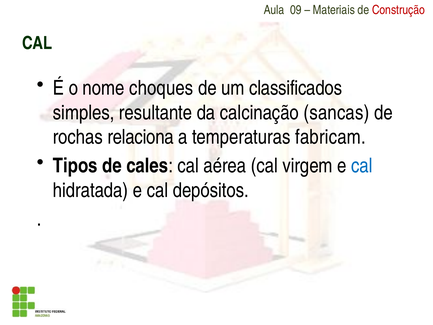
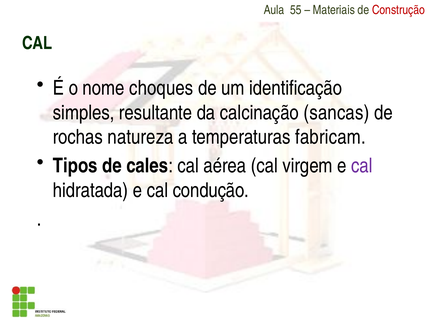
09: 09 -> 55 (296, 10)
classificados: classificados -> identificação (296, 88)
relaciona: relaciona -> natureza (141, 137)
cal colour: blue -> purple (362, 166)
depósitos: depósitos -> condução (211, 190)
